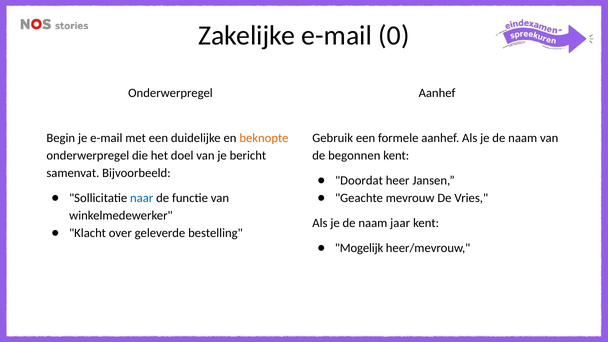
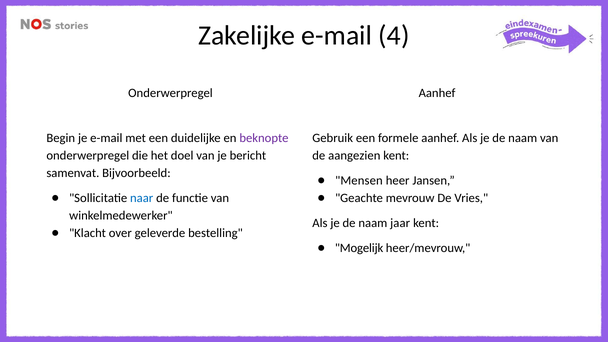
0: 0 -> 4 (394, 35)
beknopte colour: orange -> purple (264, 138)
begonnen: begonnen -> aangezien (354, 156)
Doordat: Doordat -> Mensen (359, 181)
